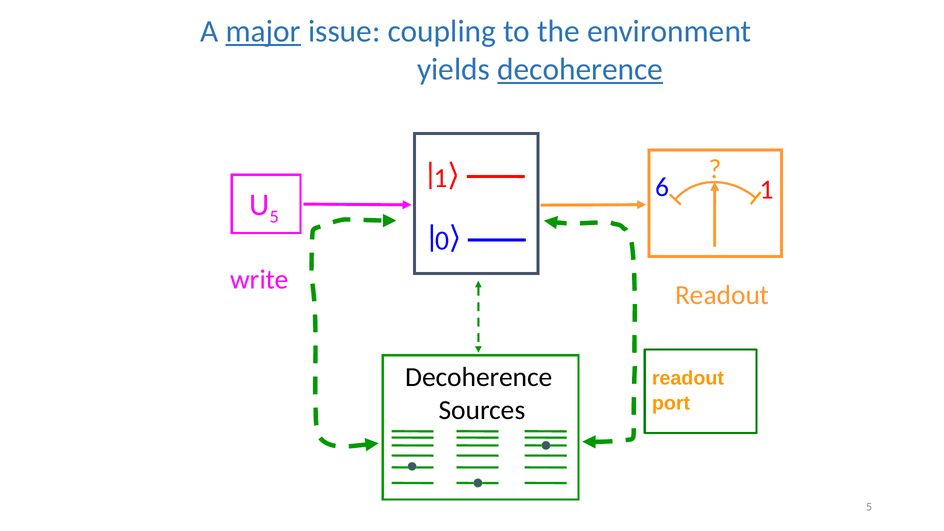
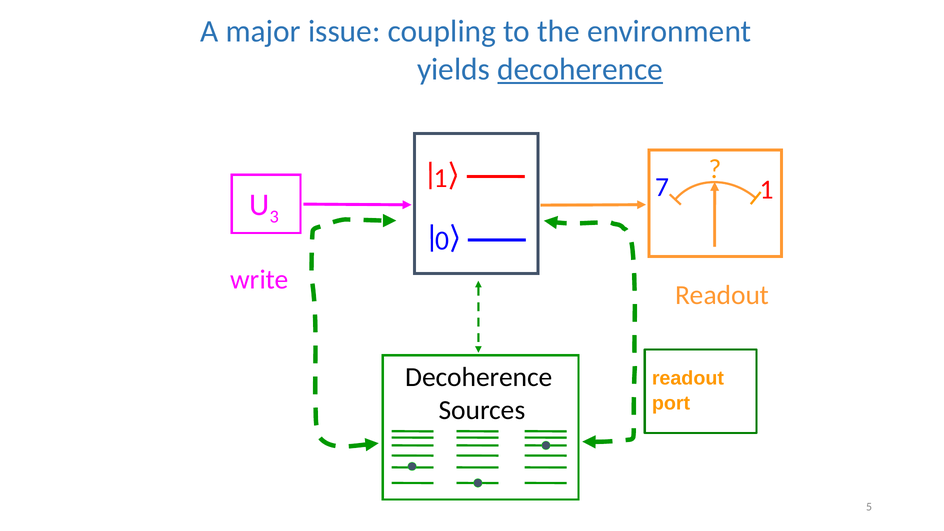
major underline: present -> none (263, 32)
6: 6 -> 7 (662, 187)
5: 5 -> 3 (274, 217)
